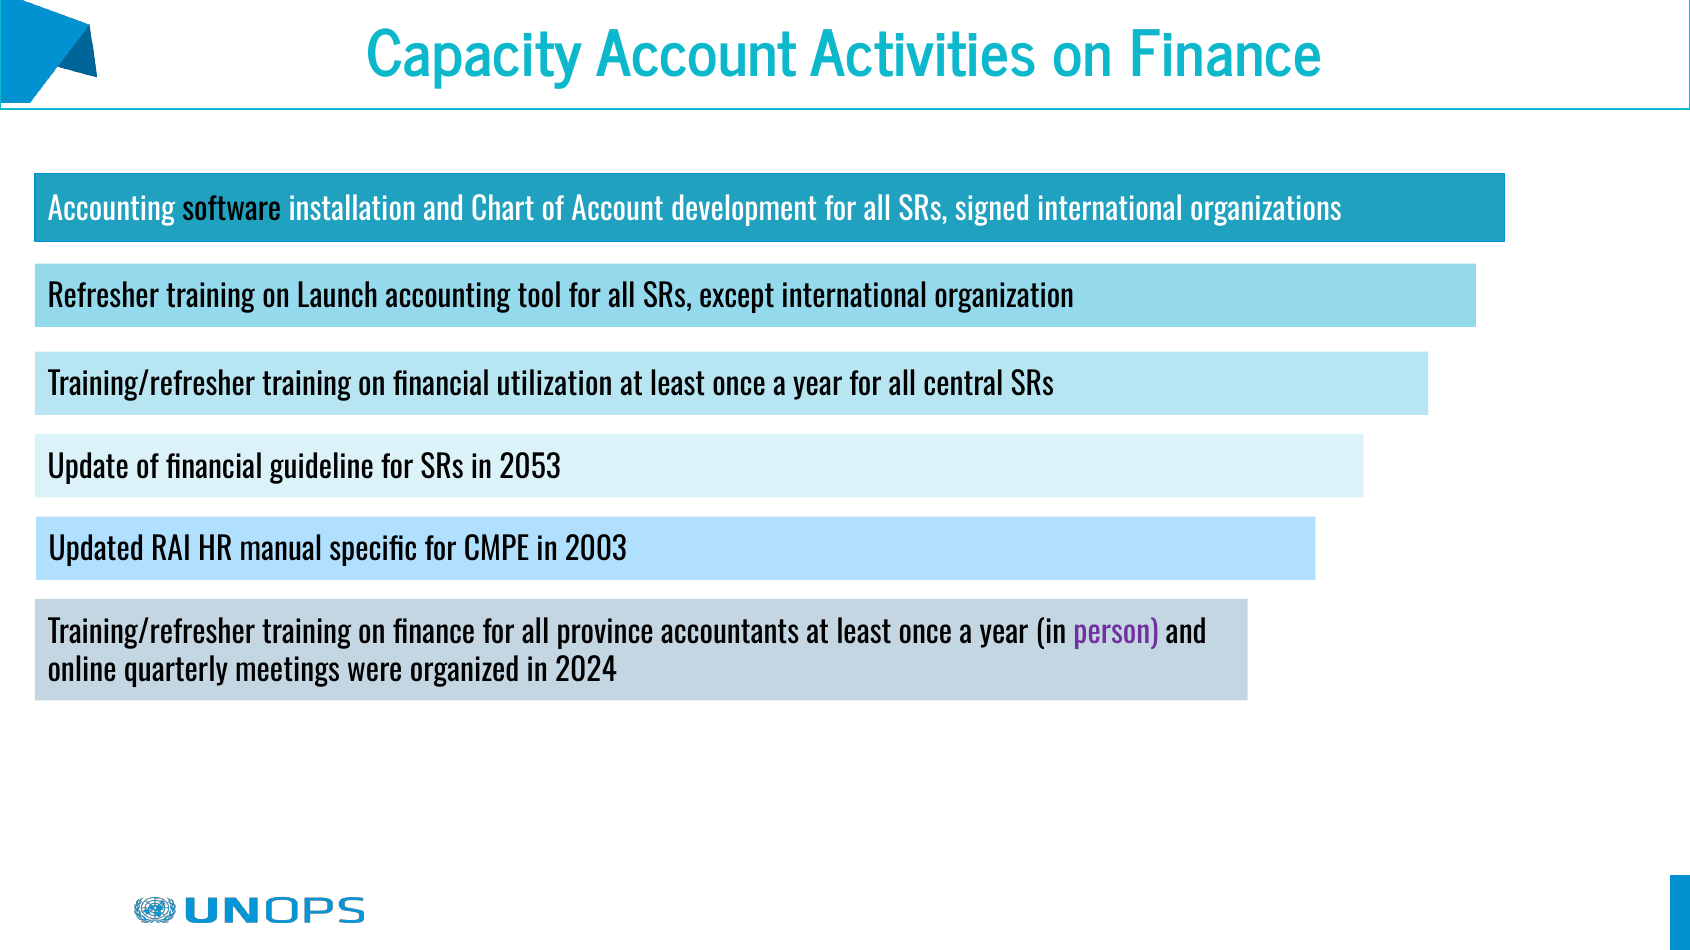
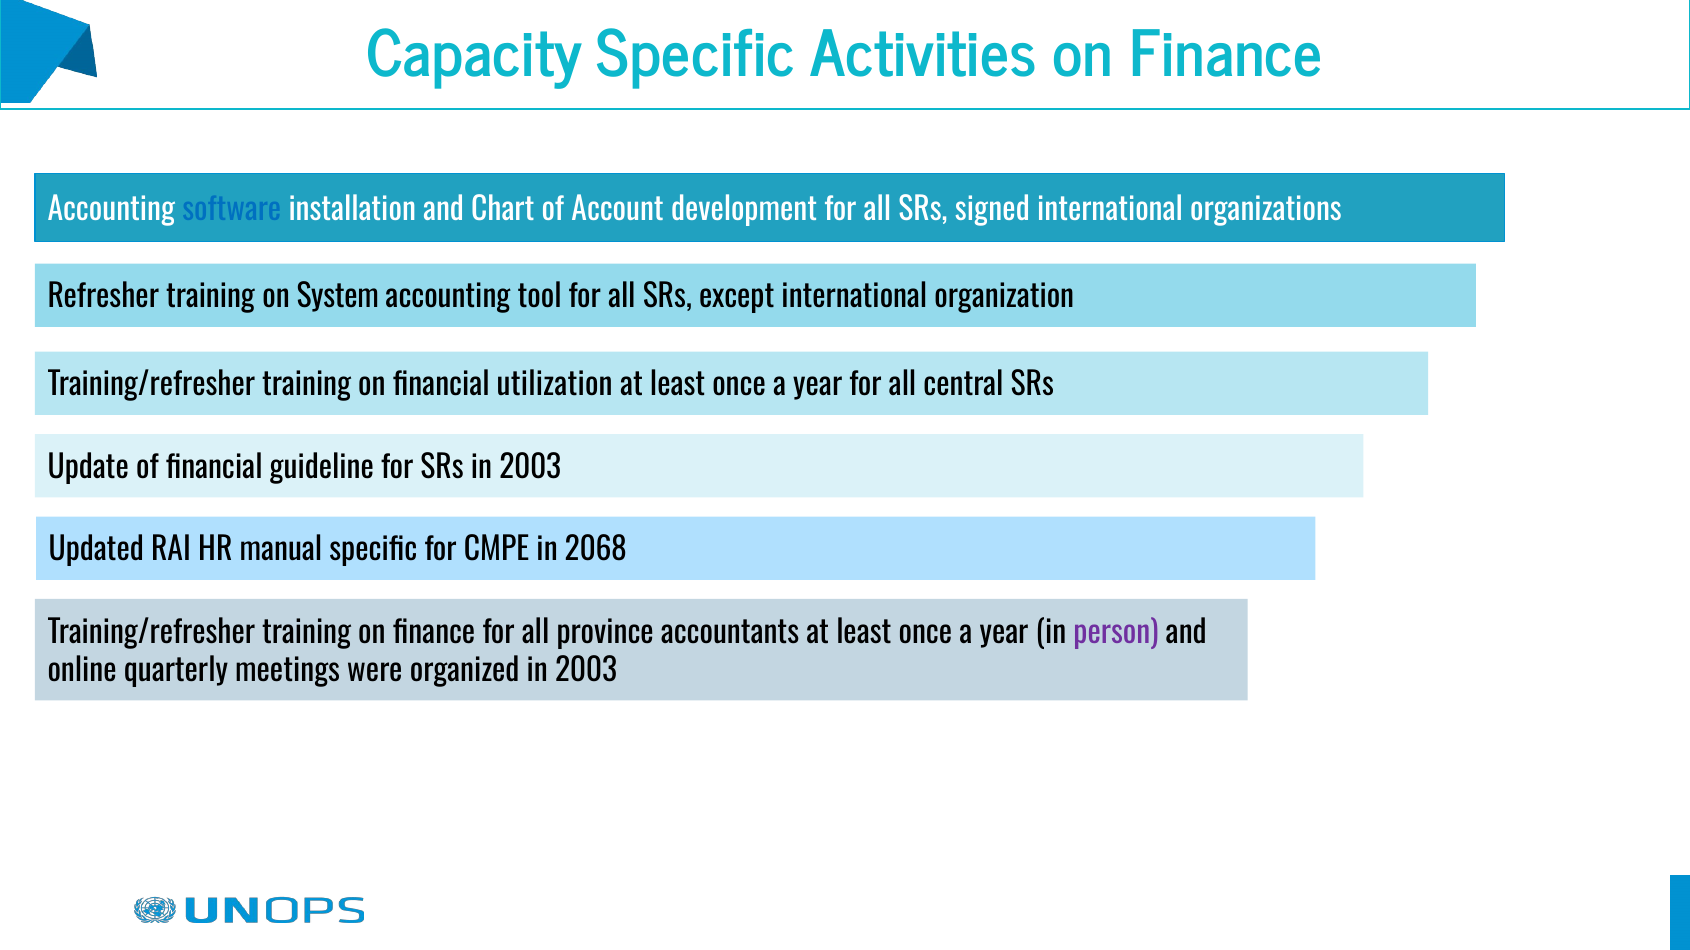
Capacity Account: Account -> Specific (696, 56)
software colour: black -> blue (232, 210)
Launch: Launch -> System (338, 298)
SRs in 2053: 2053 -> 2003 (530, 468)
2003: 2003 -> 2068 (596, 551)
organized in 2024: 2024 -> 2003 (586, 671)
